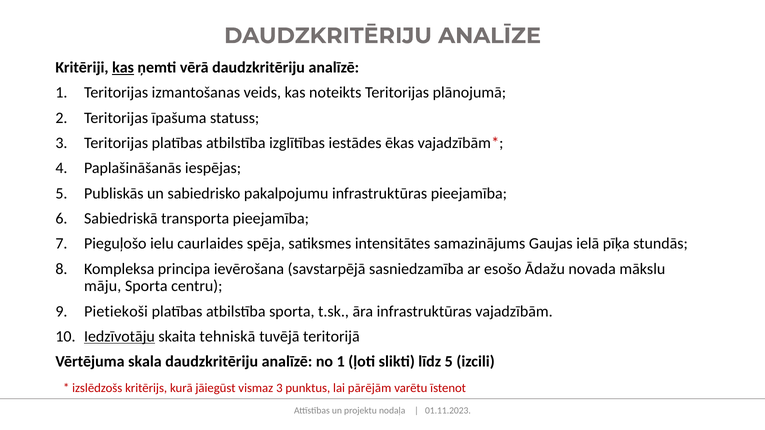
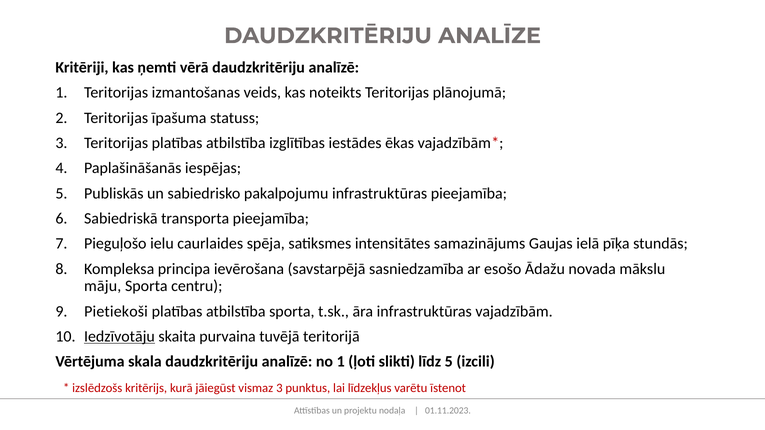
kas underline: present -> none (123, 68)
tehniskā: tehniskā -> purvaina (228, 337)
pārējām: pārējām -> līdzekļus (370, 388)
